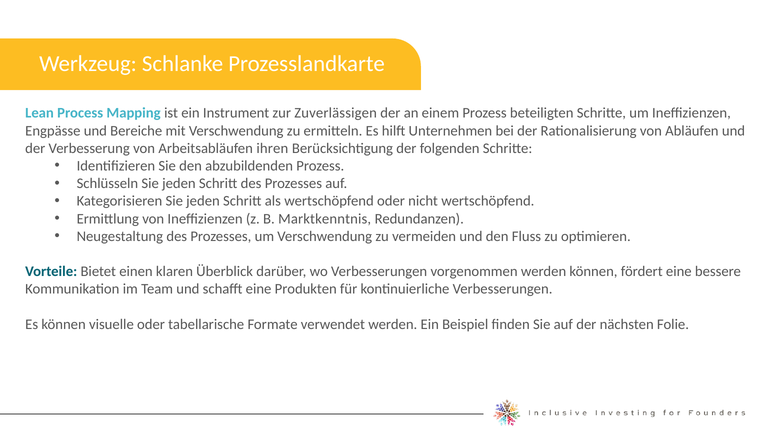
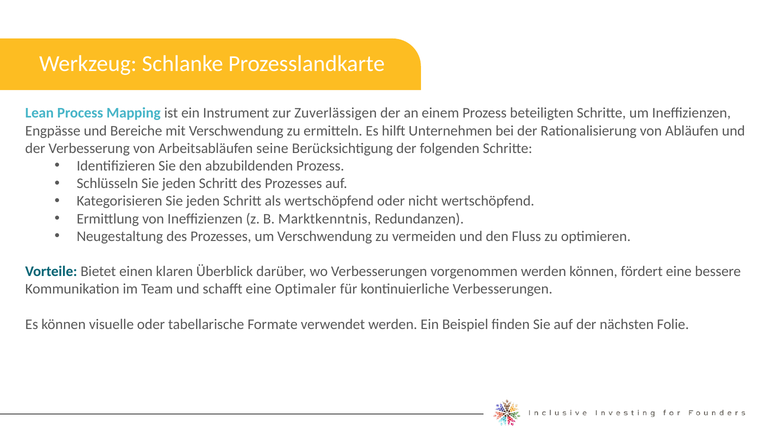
ihren: ihren -> seine (272, 148)
Produkten: Produkten -> Optimaler (306, 289)
